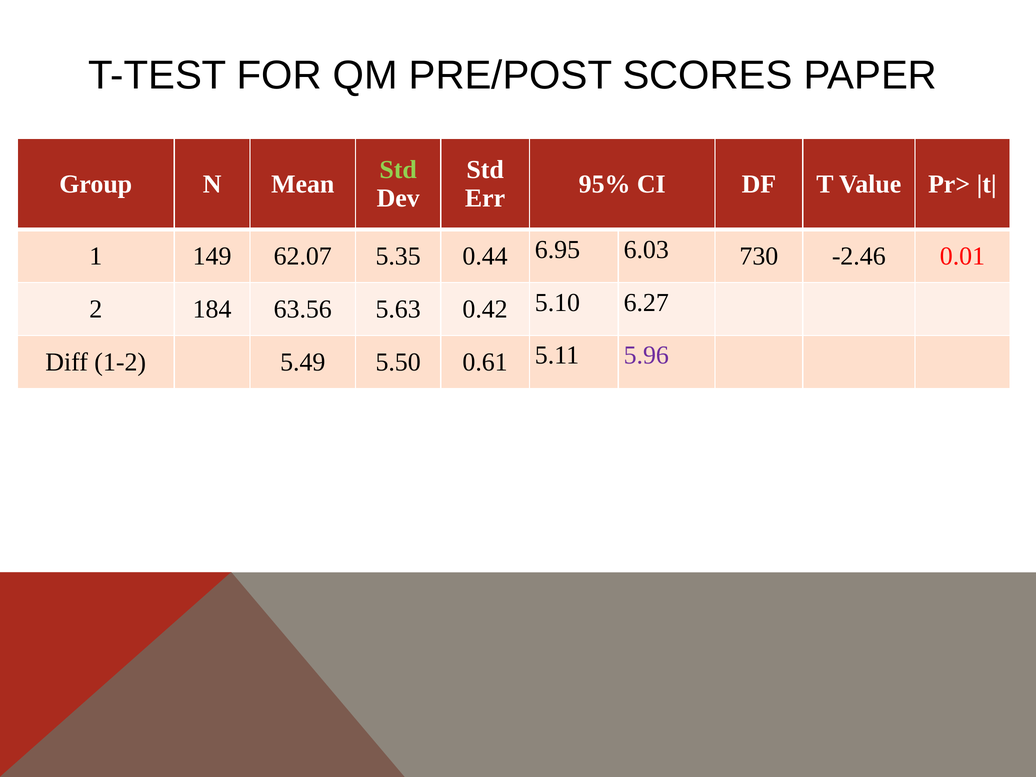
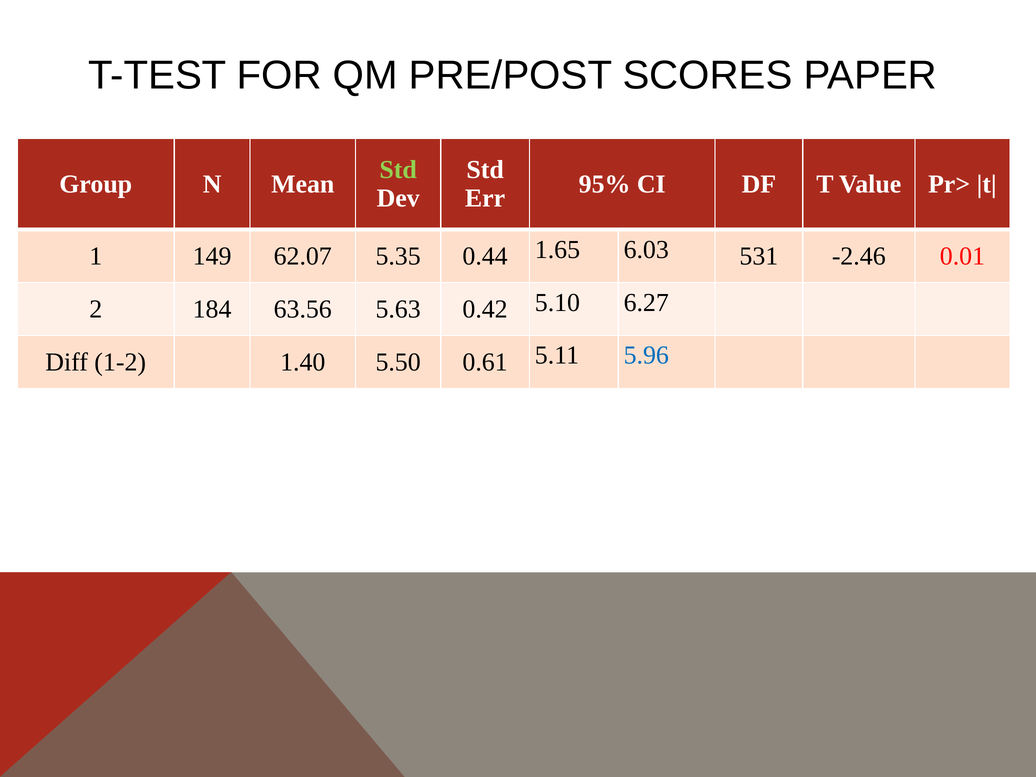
6.95: 6.95 -> 1.65 (557, 250)
730: 730 -> 531 (759, 256)
5.49: 5.49 -> 1.40 (303, 362)
5.96 colour: purple -> blue (646, 355)
